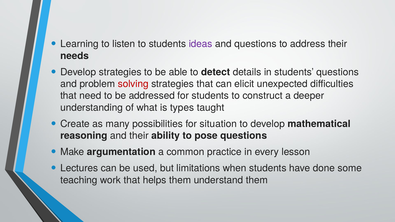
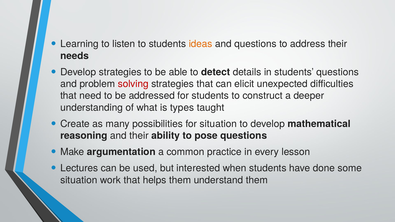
ideas colour: purple -> orange (201, 44)
limitations: limitations -> interested (198, 168)
teaching: teaching -> situation (79, 180)
